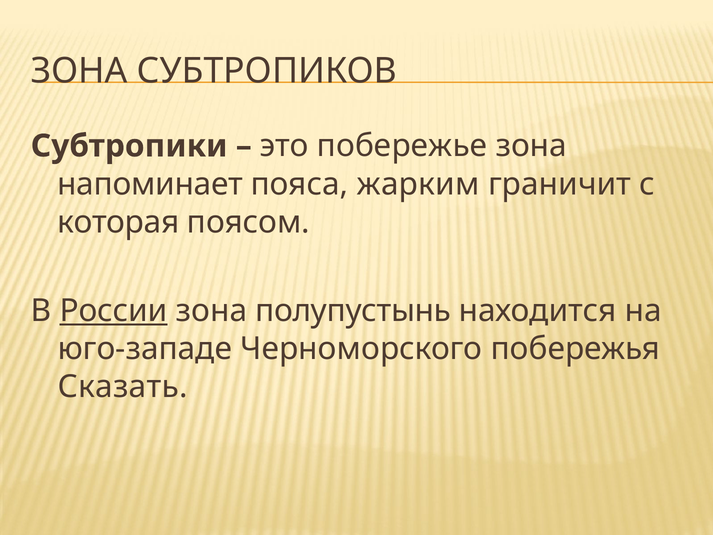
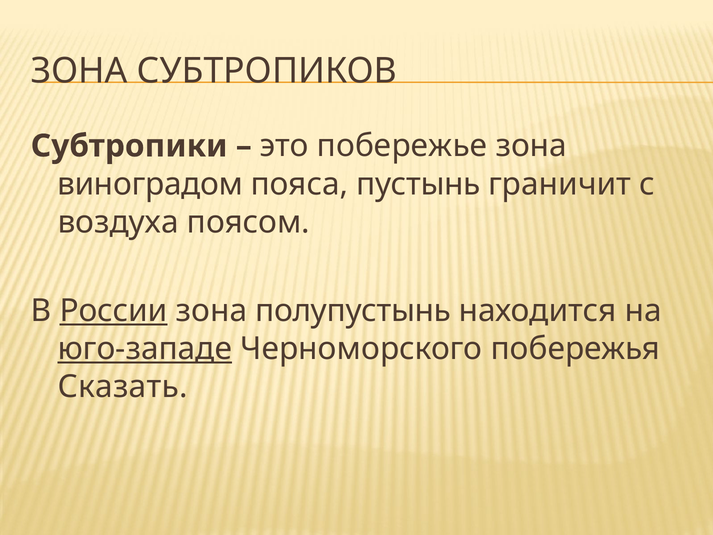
напоминает: напоминает -> виноградом (150, 184)
жарким: жарким -> пустынь (418, 184)
которая: которая -> воздуха (118, 222)
юго-западе underline: none -> present (145, 349)
